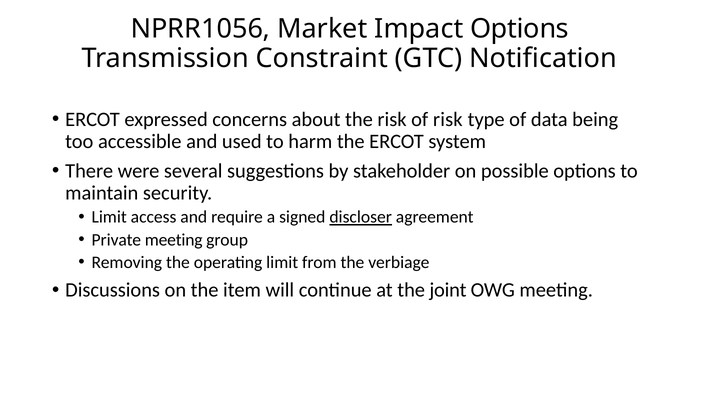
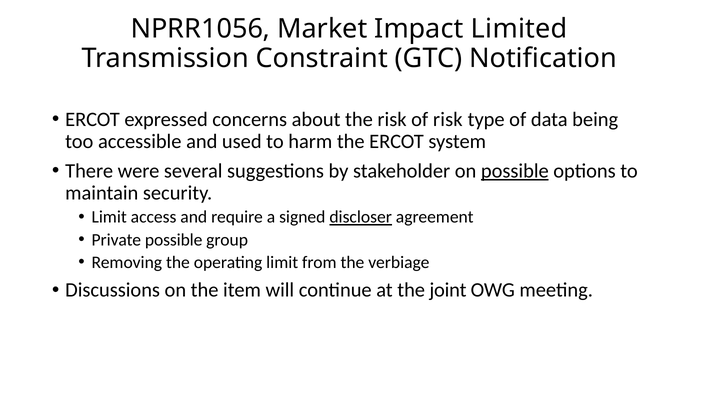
Impact Options: Options -> Limited (519, 29)
possible underline: none -> present (515, 171)
Private meeting: meeting -> possible (174, 240)
